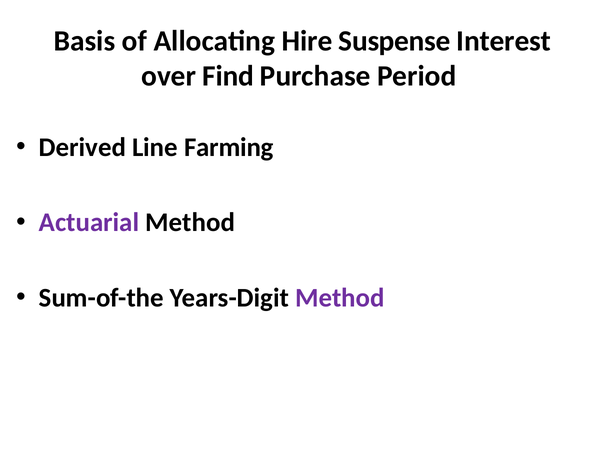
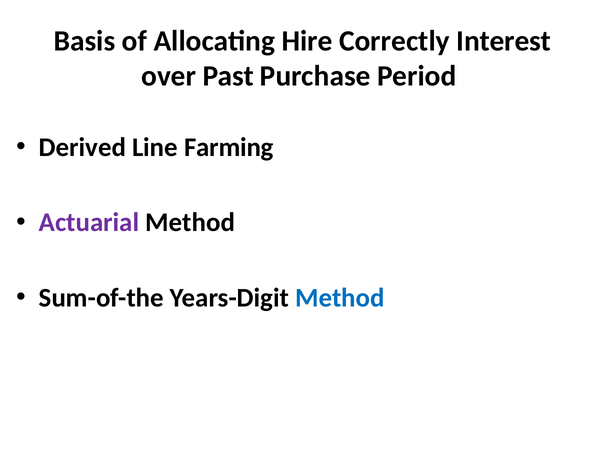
Suspense: Suspense -> Correctly (394, 41)
Find: Find -> Past (228, 76)
Method colour: purple -> blue (340, 298)
